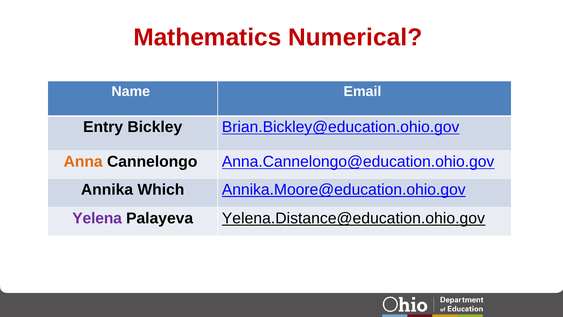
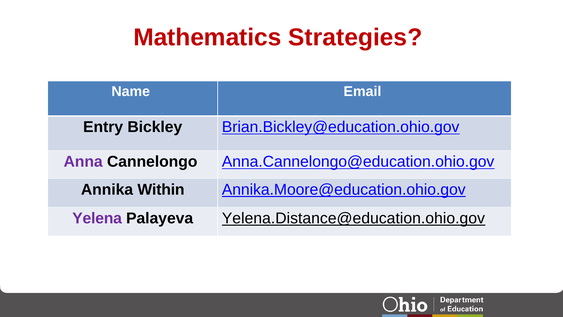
Numerical: Numerical -> Strategies (355, 37)
Anna colour: orange -> purple (83, 162)
Which: Which -> Within (161, 190)
